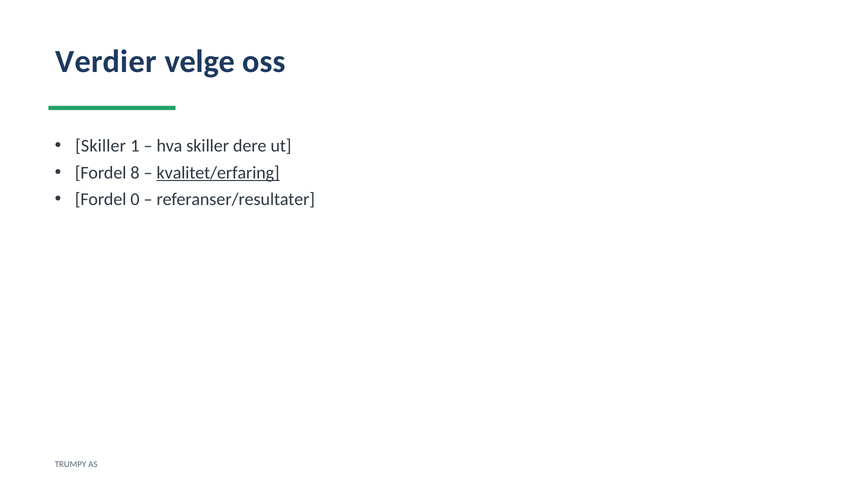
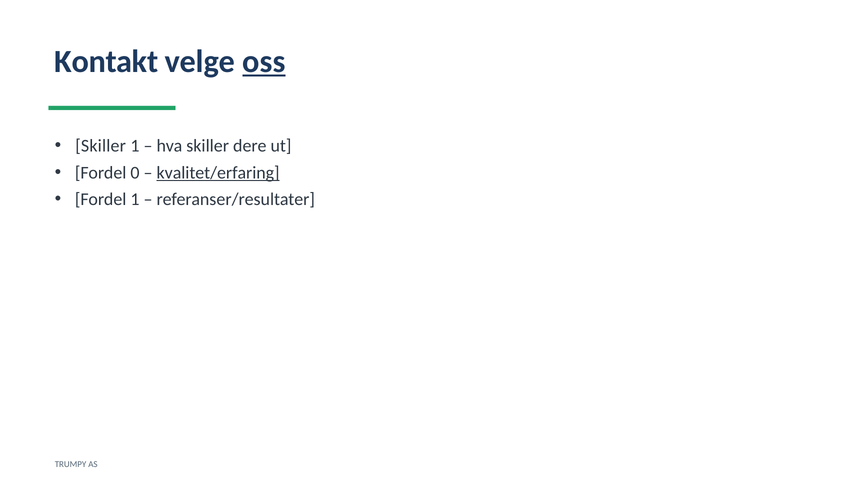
Verdier: Verdier -> Kontakt (106, 61)
oss underline: none -> present (264, 61)
8: 8 -> 0 (135, 173)
Fordel 0: 0 -> 1 (135, 200)
